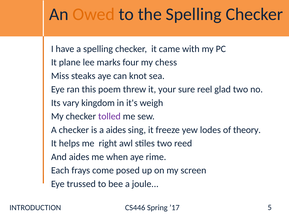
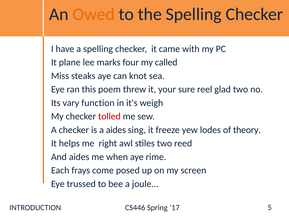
chess: chess -> called (166, 62)
kingdom: kingdom -> function (98, 103)
tolled colour: purple -> red (109, 116)
